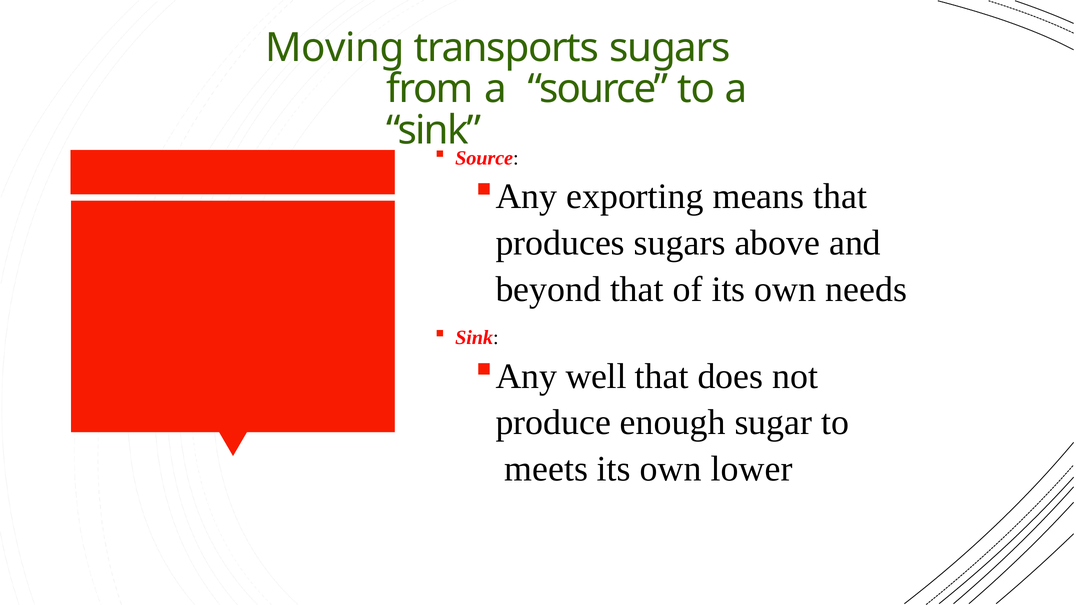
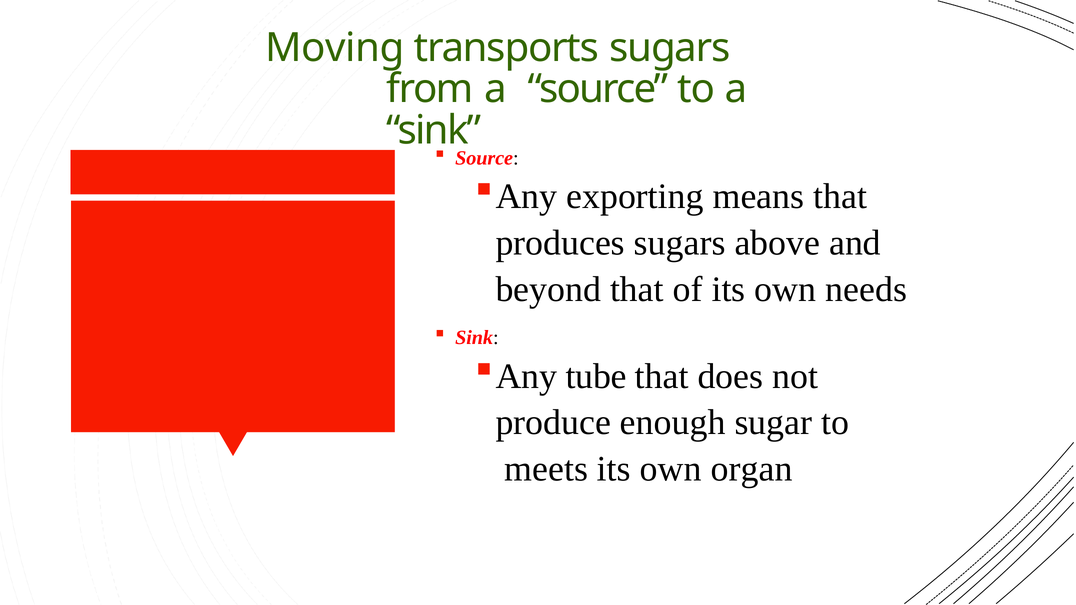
well: well -> tube (596, 376)
lower: lower -> organ (752, 469)
